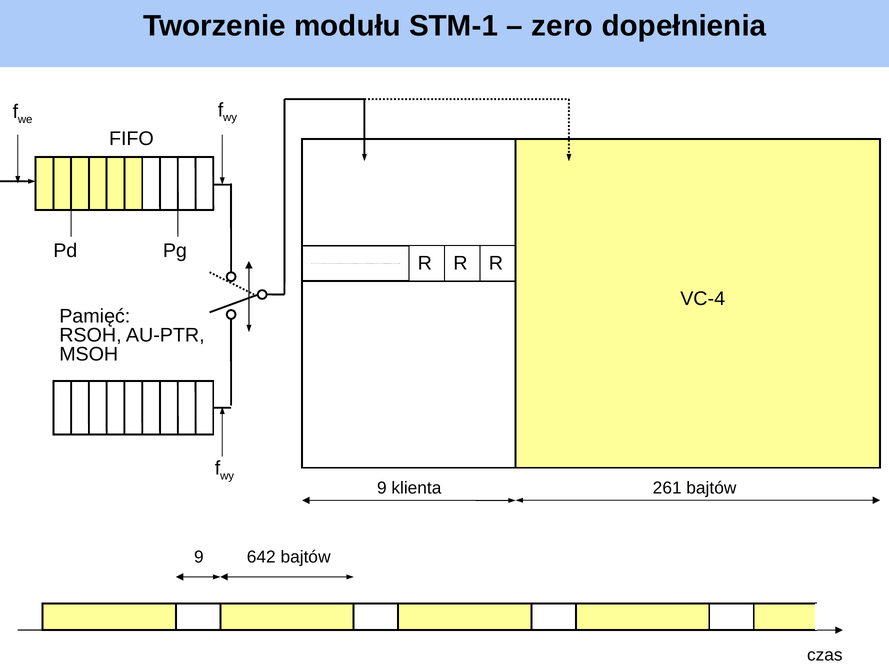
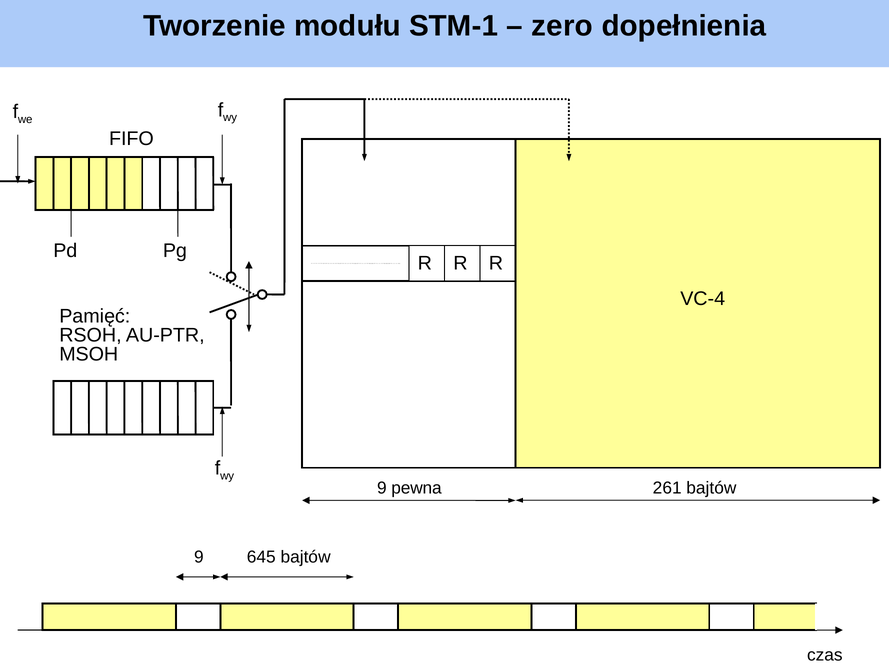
klienta: klienta -> pewna (416, 489)
642: 642 -> 645 (261, 558)
